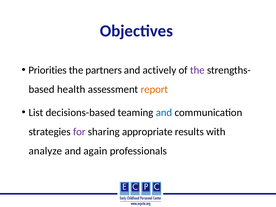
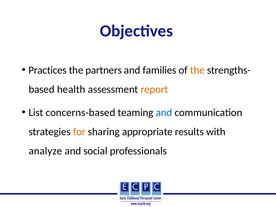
Priorities: Priorities -> Practices (48, 70)
actively: actively -> families (160, 70)
the colour: purple -> orange (197, 70)
decisions-based: decisions-based -> concerns-based (80, 112)
for colour: purple -> orange (79, 132)
again: again -> social (95, 151)
